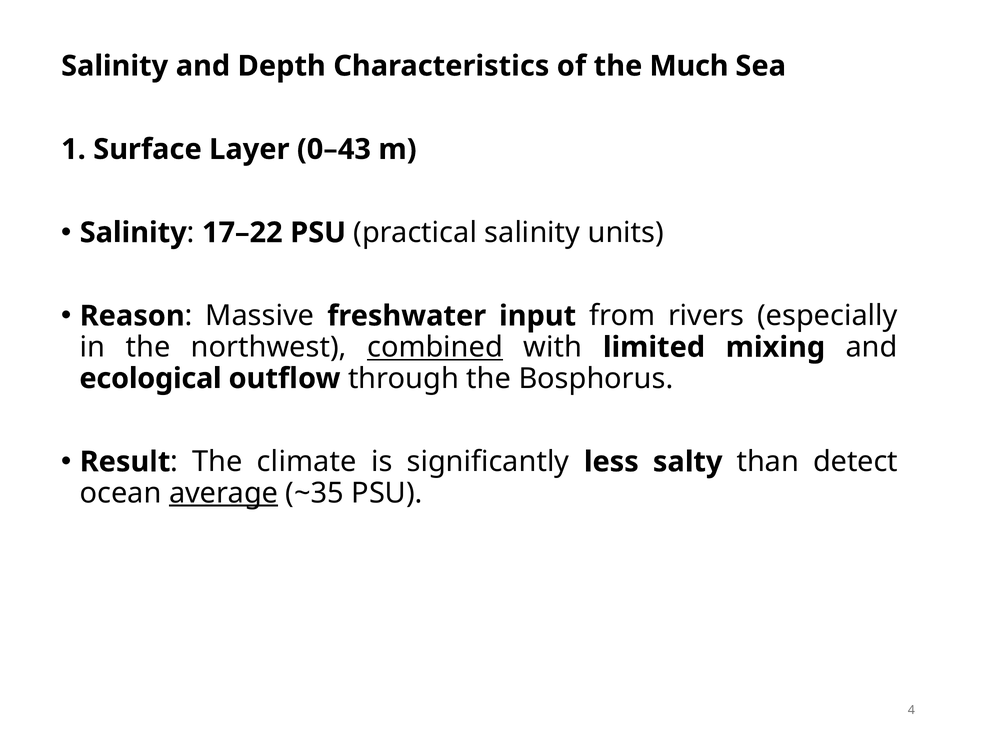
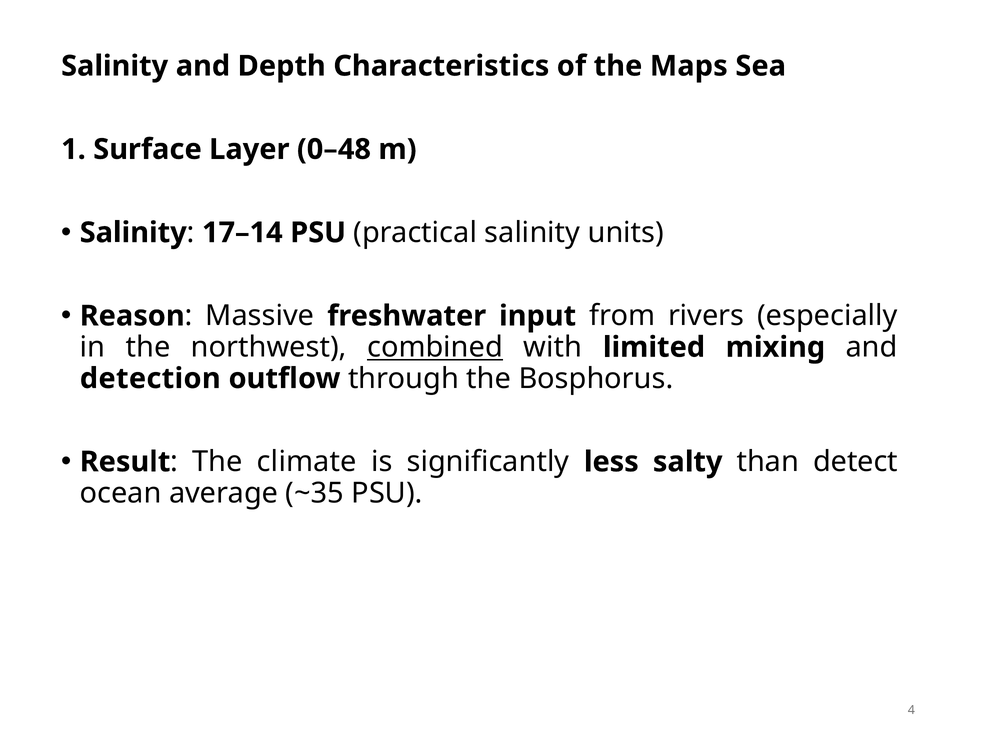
Much: Much -> Maps (689, 66)
0–43: 0–43 -> 0–48 (334, 149)
17–22: 17–22 -> 17–14 (242, 233)
ecological: ecological -> detection (150, 378)
average underline: present -> none (224, 493)
